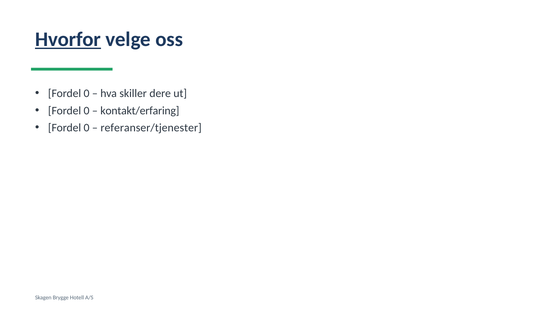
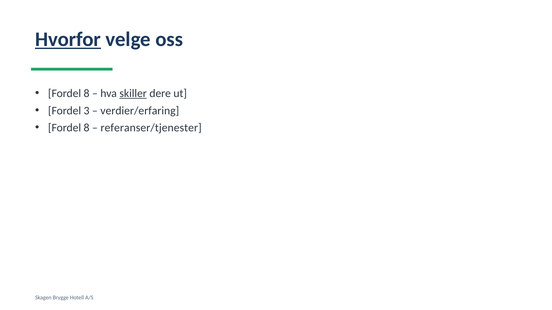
0: 0 -> 8 (87, 93)
skiller underline: none -> present (133, 93)
0: 0 -> 3 (87, 111)
kontakt/erfaring: kontakt/erfaring -> verdier/erfaring (140, 111)
0: 0 -> 8 (87, 128)
